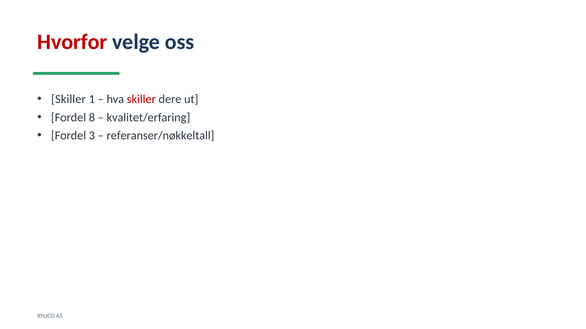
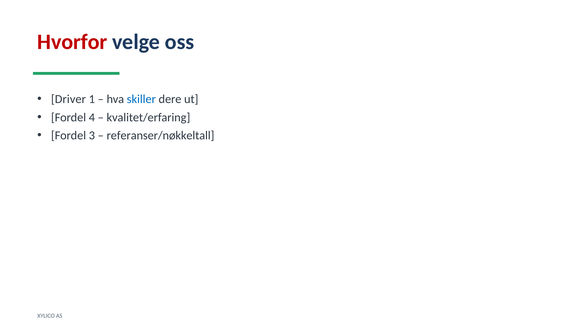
Skiller: Skiller -> Driver (68, 99)
skiller colour: red -> blue (141, 99)
8: 8 -> 4 (92, 118)
